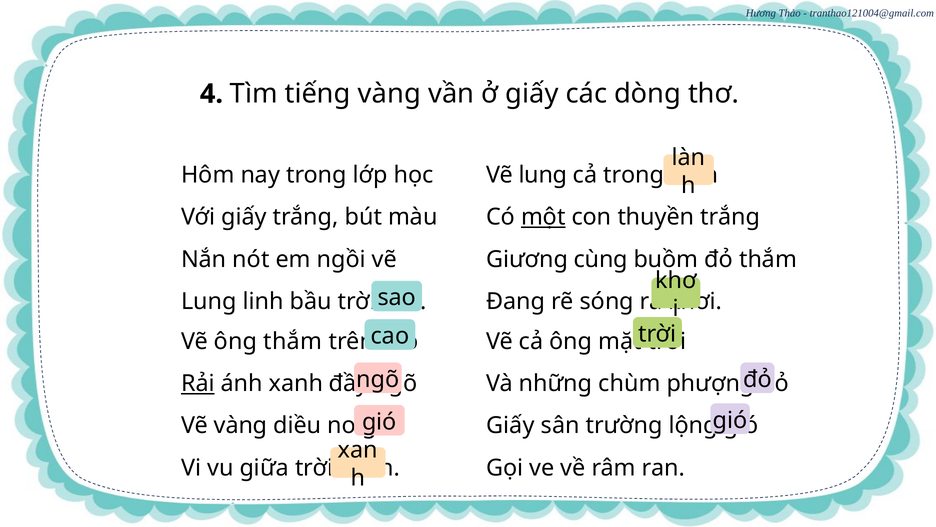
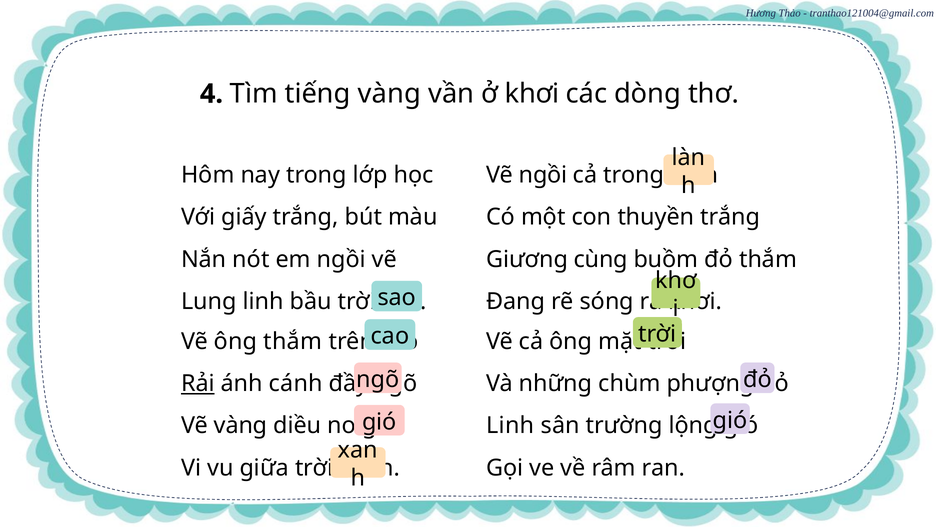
ở giấy: giấy -> khơi (532, 94)
lung: lung -> ngồi (543, 175)
một underline: present -> none (543, 217)
ánh xanh: xanh -> cánh (296, 383)
Giấy: Giấy -> Linh (510, 425)
